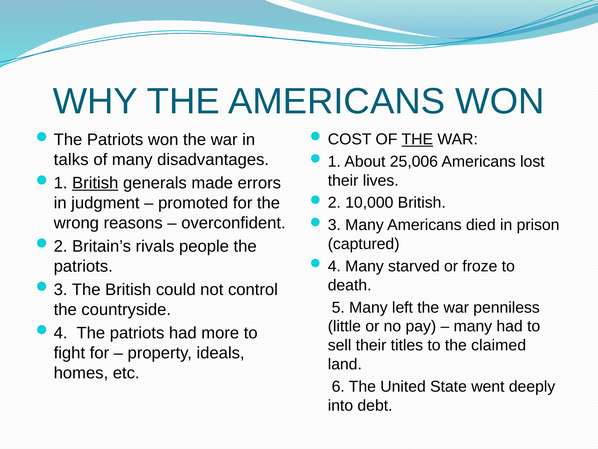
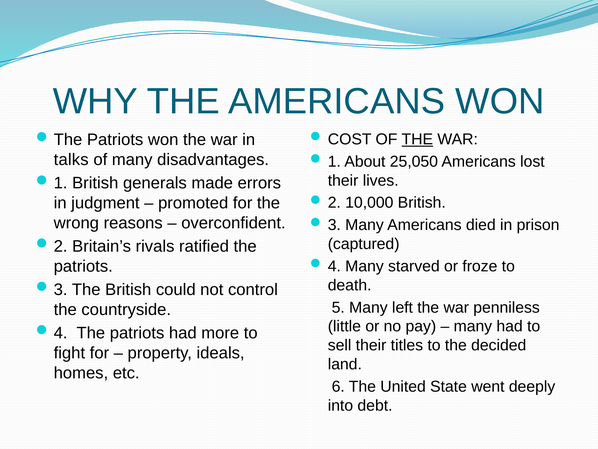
25,006: 25,006 -> 25,050 (414, 161)
British underline: present -> none (95, 183)
people: people -> ratified (204, 246)
claimed: claimed -> decided (499, 345)
